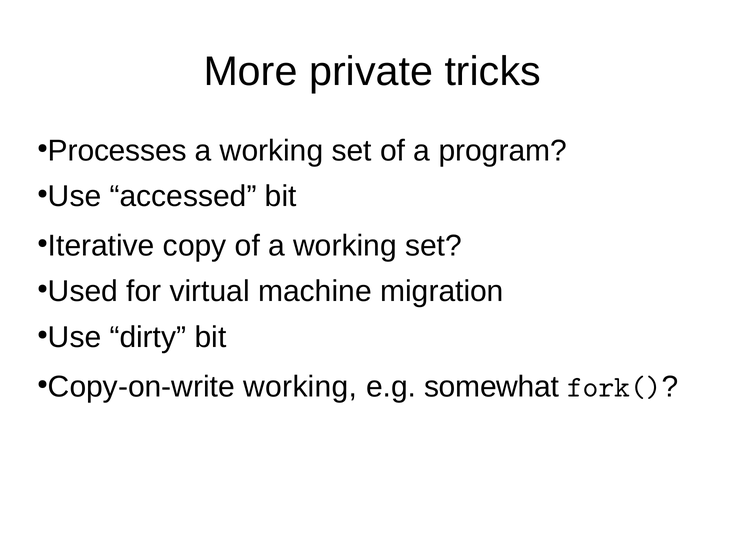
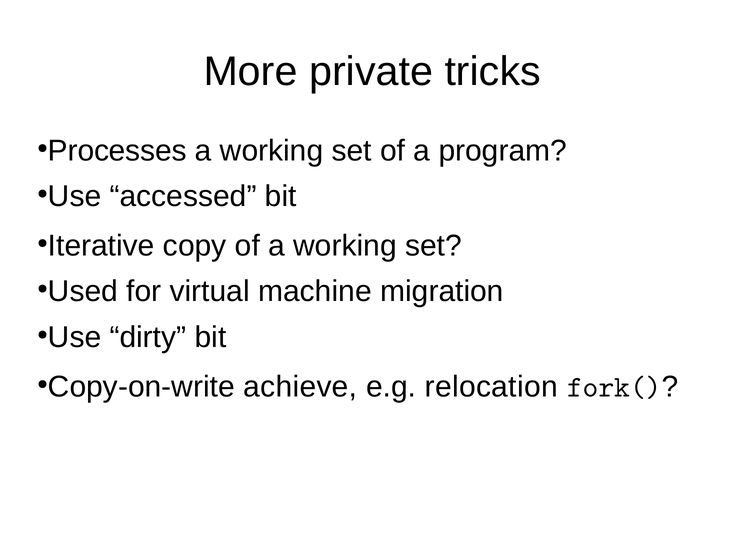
Copy-on-write working: working -> achieve (300, 387)
somewhat: somewhat -> relocation (491, 387)
